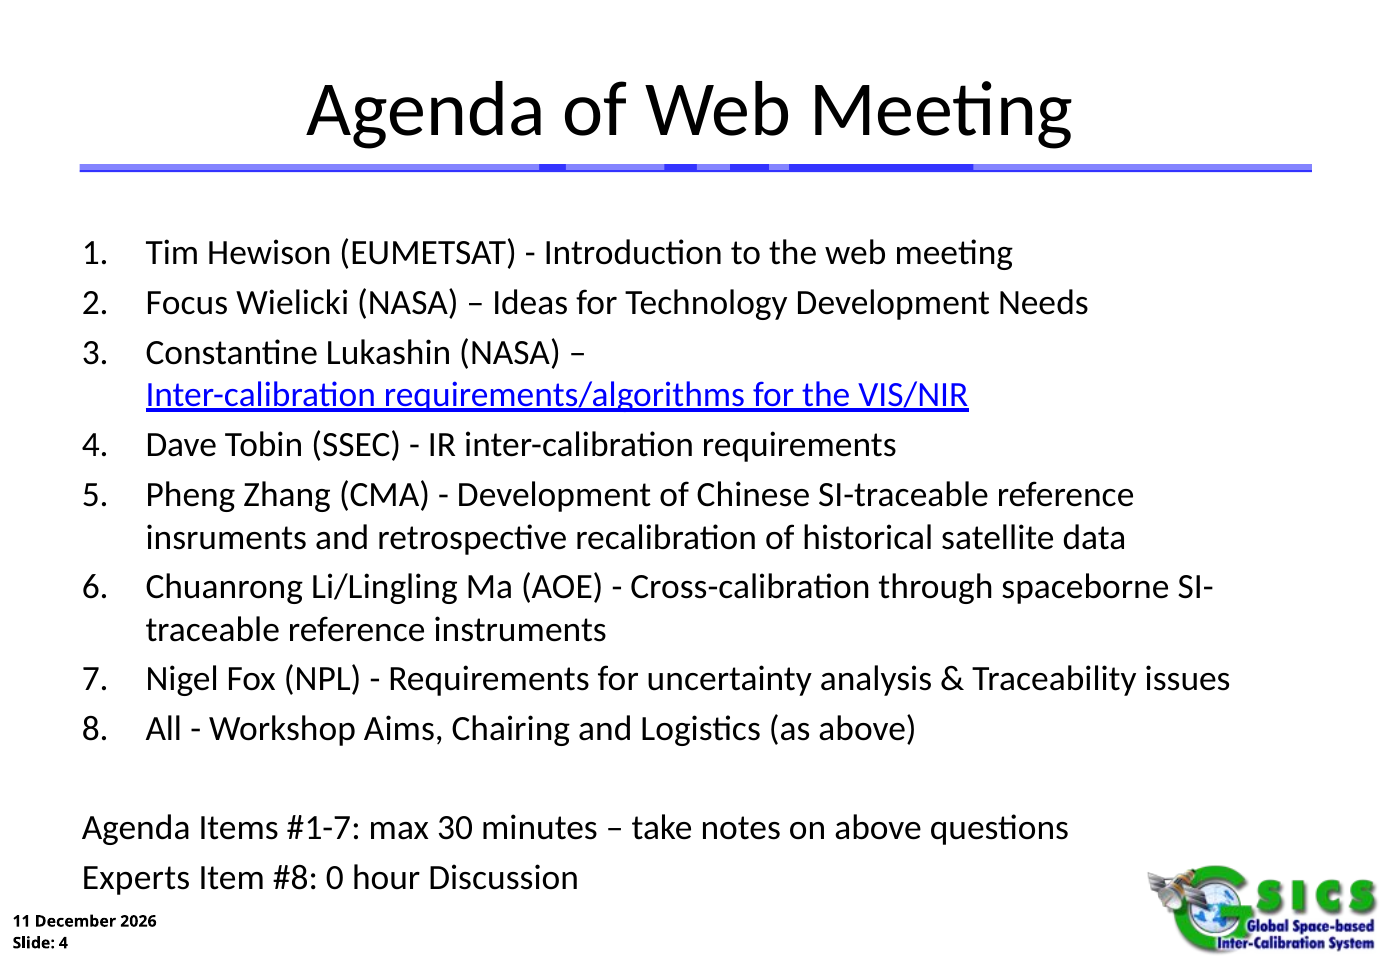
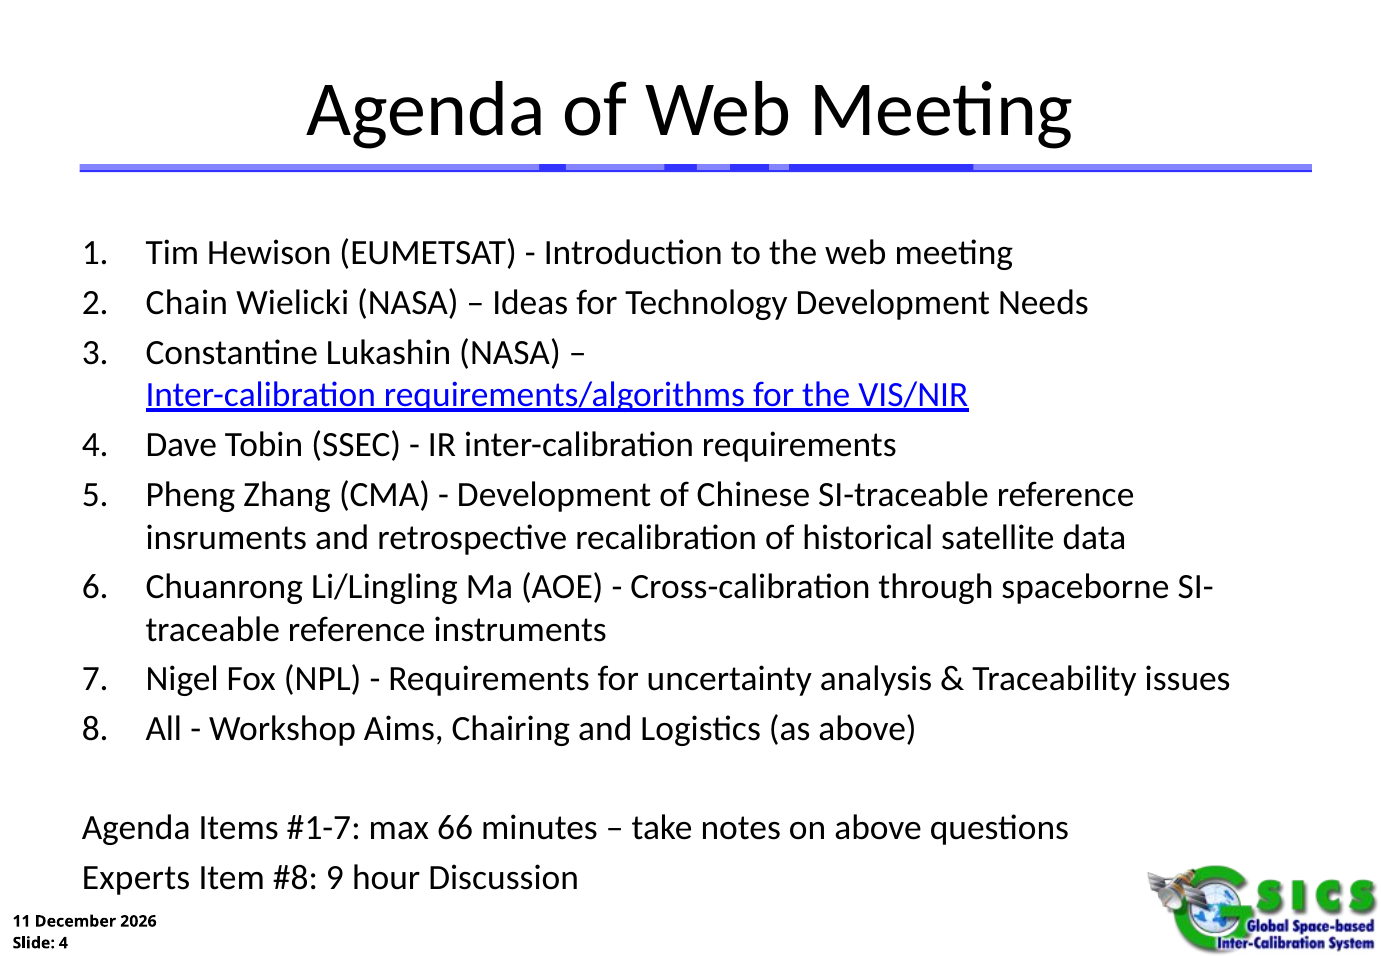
Focus: Focus -> Chain (187, 303)
30: 30 -> 66 (455, 828)
0: 0 -> 9 (335, 877)
